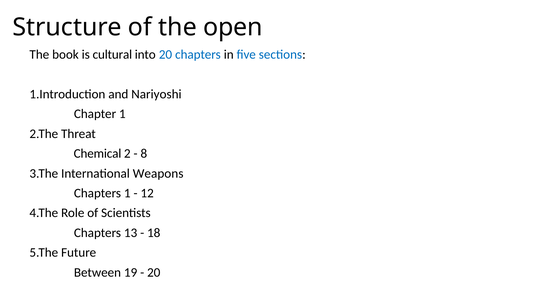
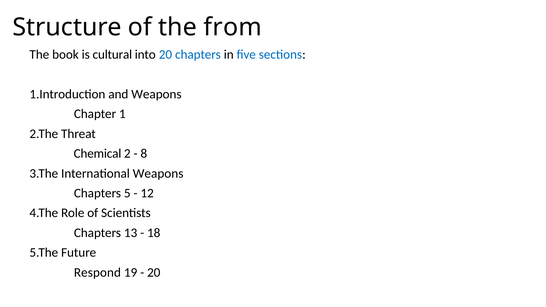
open: open -> from (233, 27)
and Nariyoshi: Nariyoshi -> Weapons (156, 94)
Chapters 1: 1 -> 5 (127, 193)
Between: Between -> Respond (97, 273)
